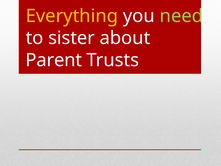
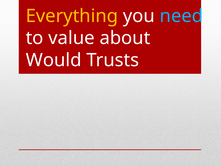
need colour: light green -> light blue (181, 16)
sister: sister -> value (71, 38)
Parent: Parent -> Would (54, 60)
